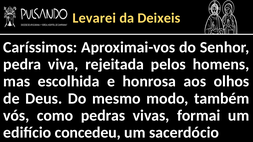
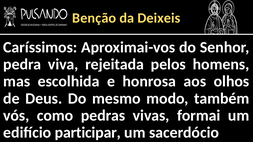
Levarei: Levarei -> Benção (94, 18)
concedeu: concedeu -> participar (88, 133)
